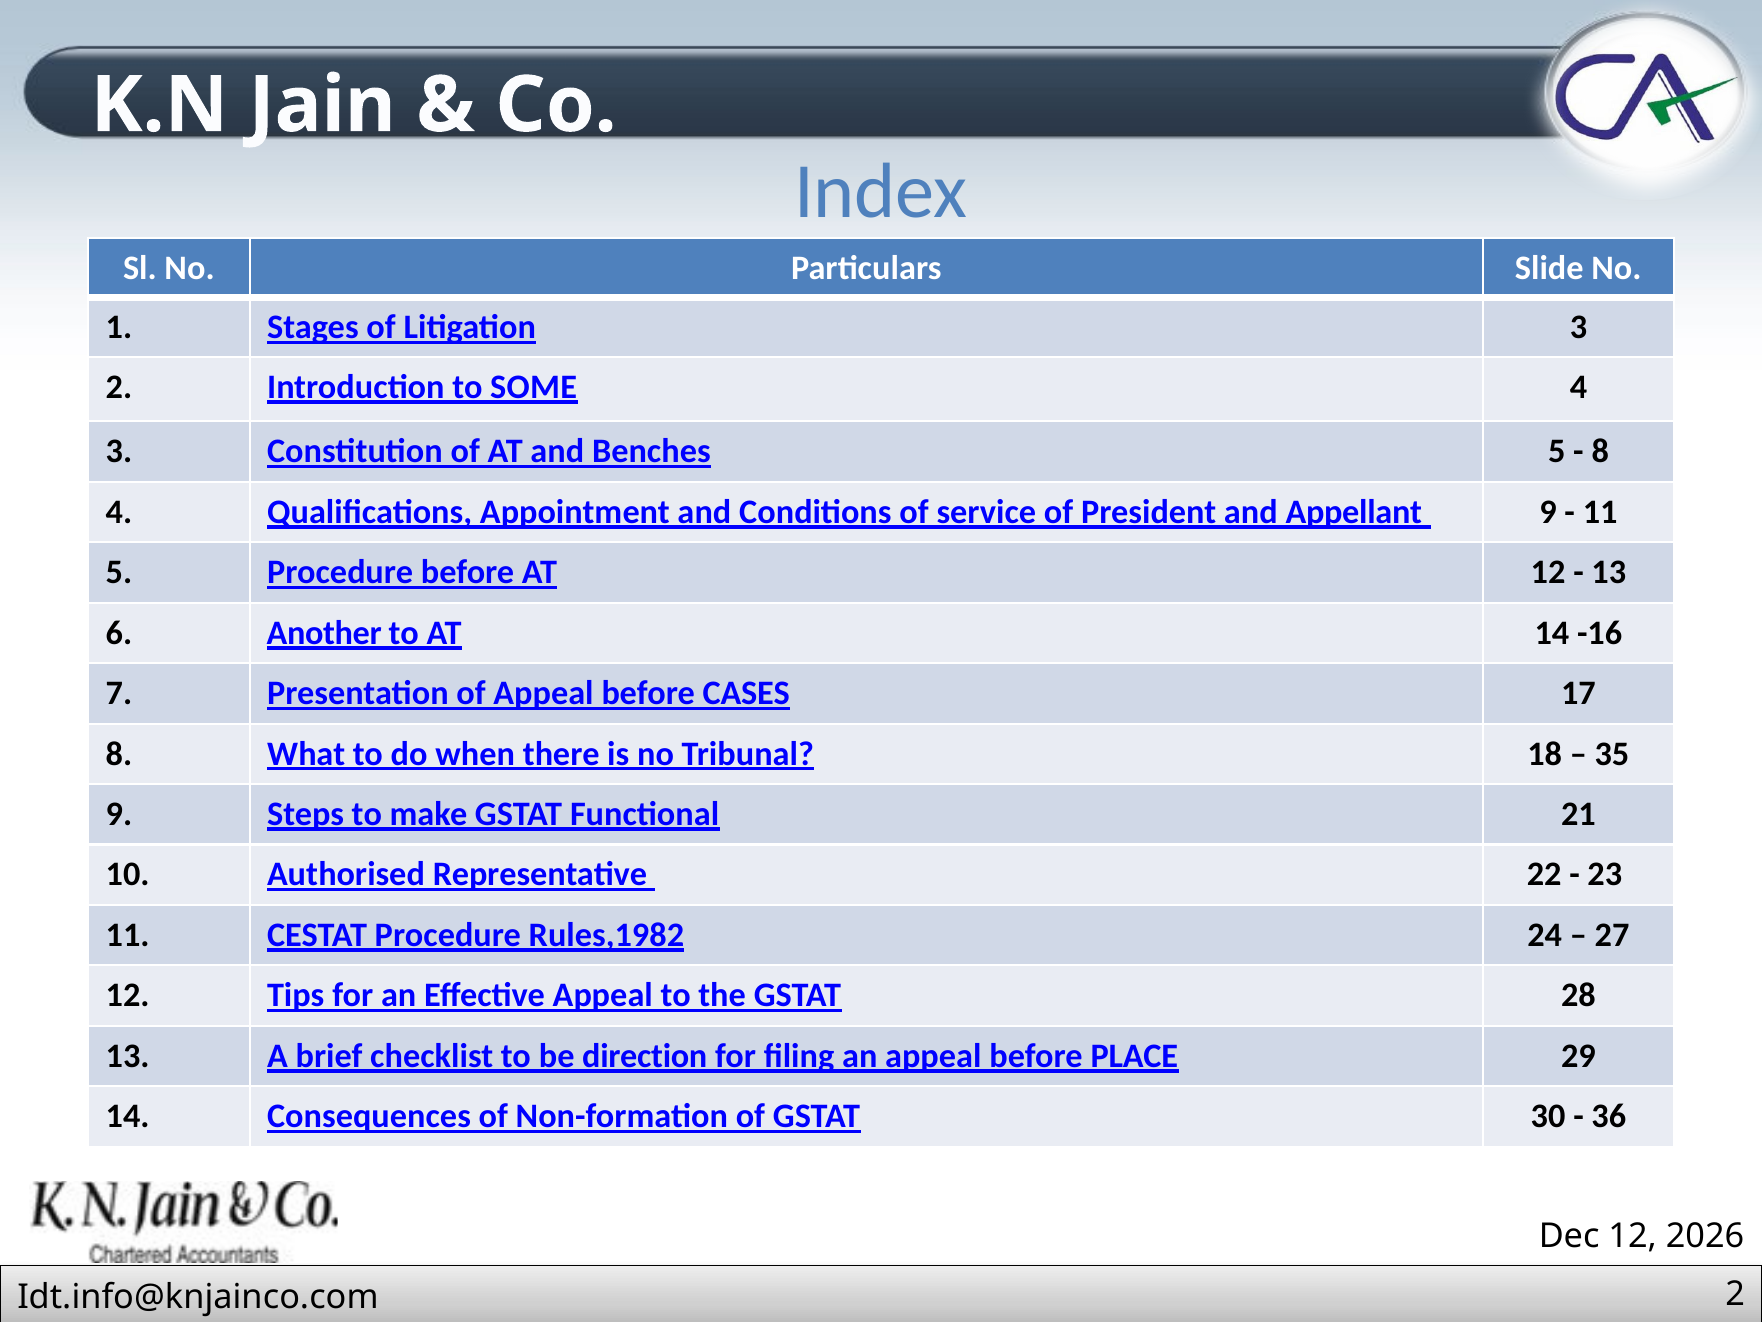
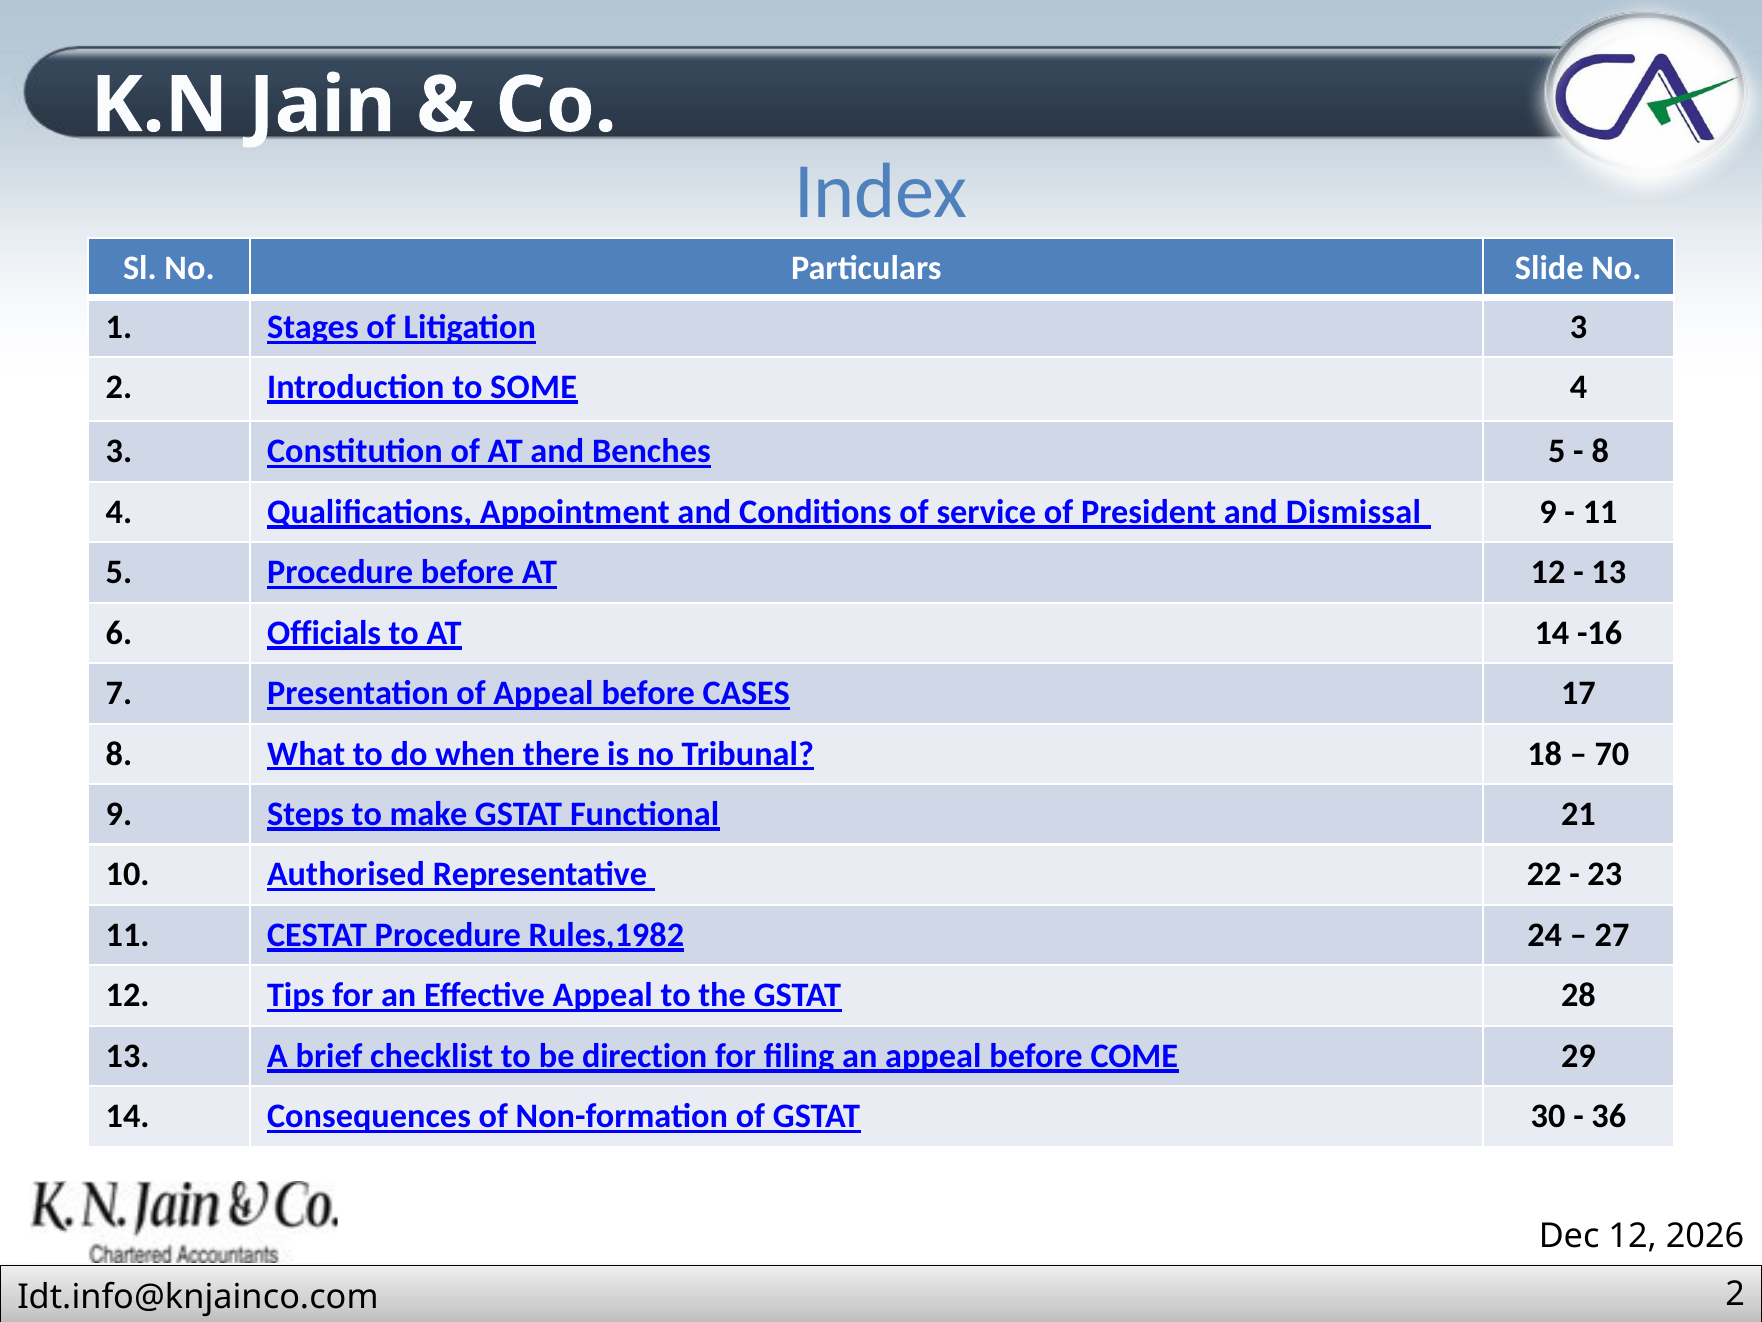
Appellant: Appellant -> Dismissal (1354, 512)
Another: Another -> Officials (324, 633)
35: 35 -> 70 (1612, 753)
PLACE: PLACE -> COME (1134, 1056)
